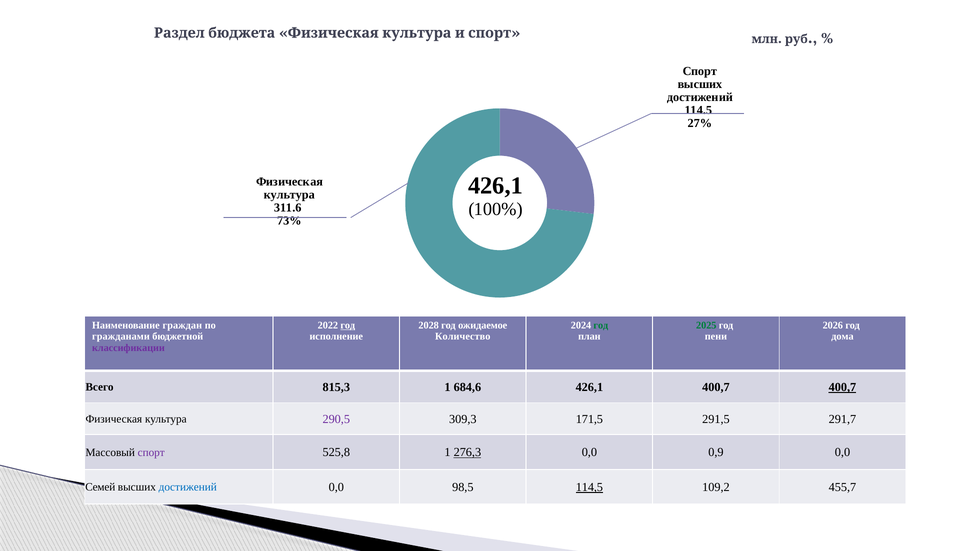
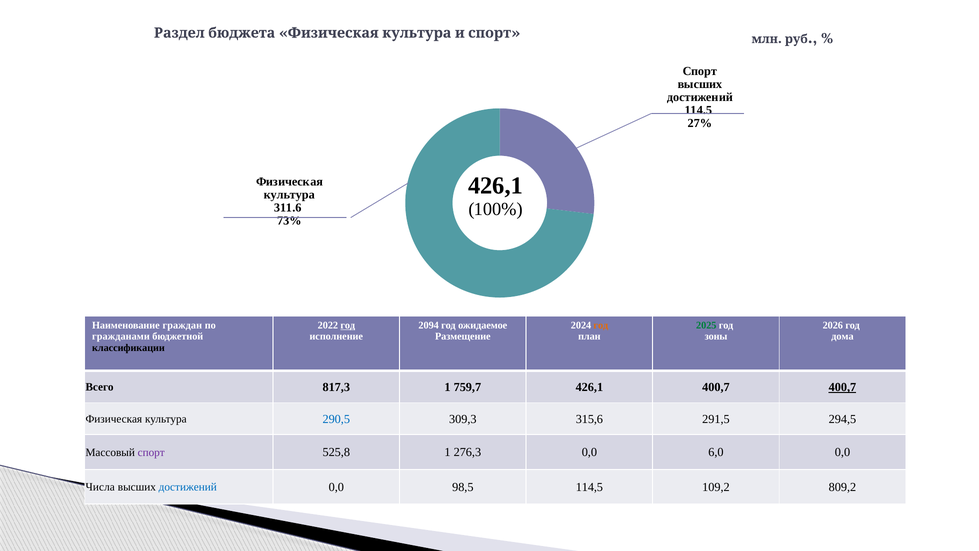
2028: 2028 -> 2094 (429, 325)
год colour: green -> orange (601, 325)
Количество: Количество -> Размещение (463, 336)
пени: пени -> зоны (716, 336)
классификации colour: purple -> black (128, 348)
815,3: 815,3 -> 817,3 (336, 387)
684,6: 684,6 -> 759,7 (467, 387)
290,5 colour: purple -> blue (336, 419)
171,5: 171,5 -> 315,6 (589, 419)
291,7: 291,7 -> 294,5 (842, 419)
276,3 underline: present -> none (467, 452)
0,9: 0,9 -> 6,0 (716, 452)
Семей: Семей -> Числа (100, 487)
114,5 underline: present -> none (589, 487)
455,7: 455,7 -> 809,2 (842, 487)
